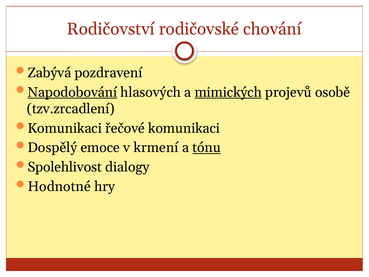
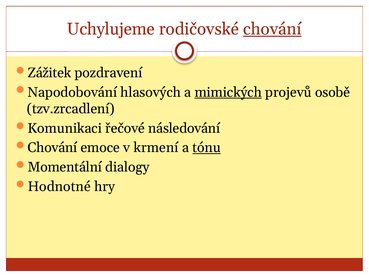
Rodičovství: Rodičovství -> Uchylujeme (111, 29)
chování underline: none -> present (272, 29)
Zabývá: Zabývá -> Zážitek (49, 73)
Napodobování underline: present -> none (72, 92)
řečové komunikaci: komunikaci -> následování (184, 128)
Dospělý: Dospělý -> Chování (52, 148)
Spolehlivost: Spolehlivost -> Momentální (65, 167)
